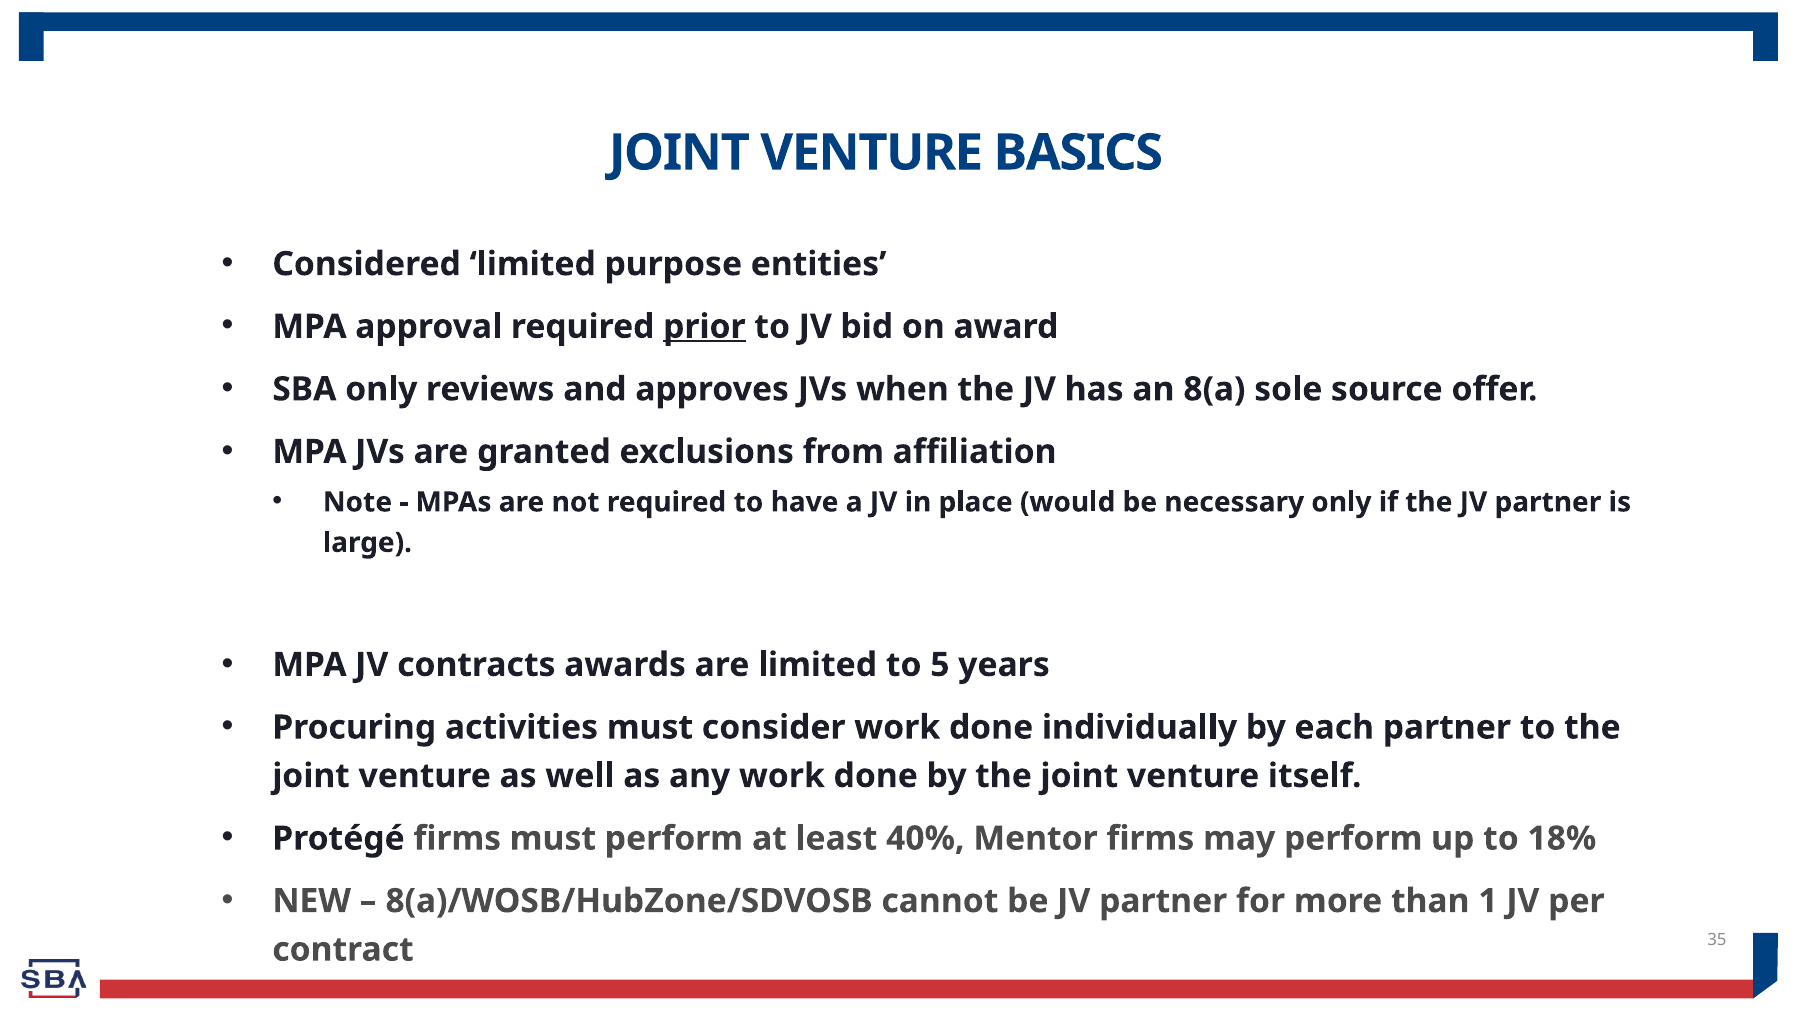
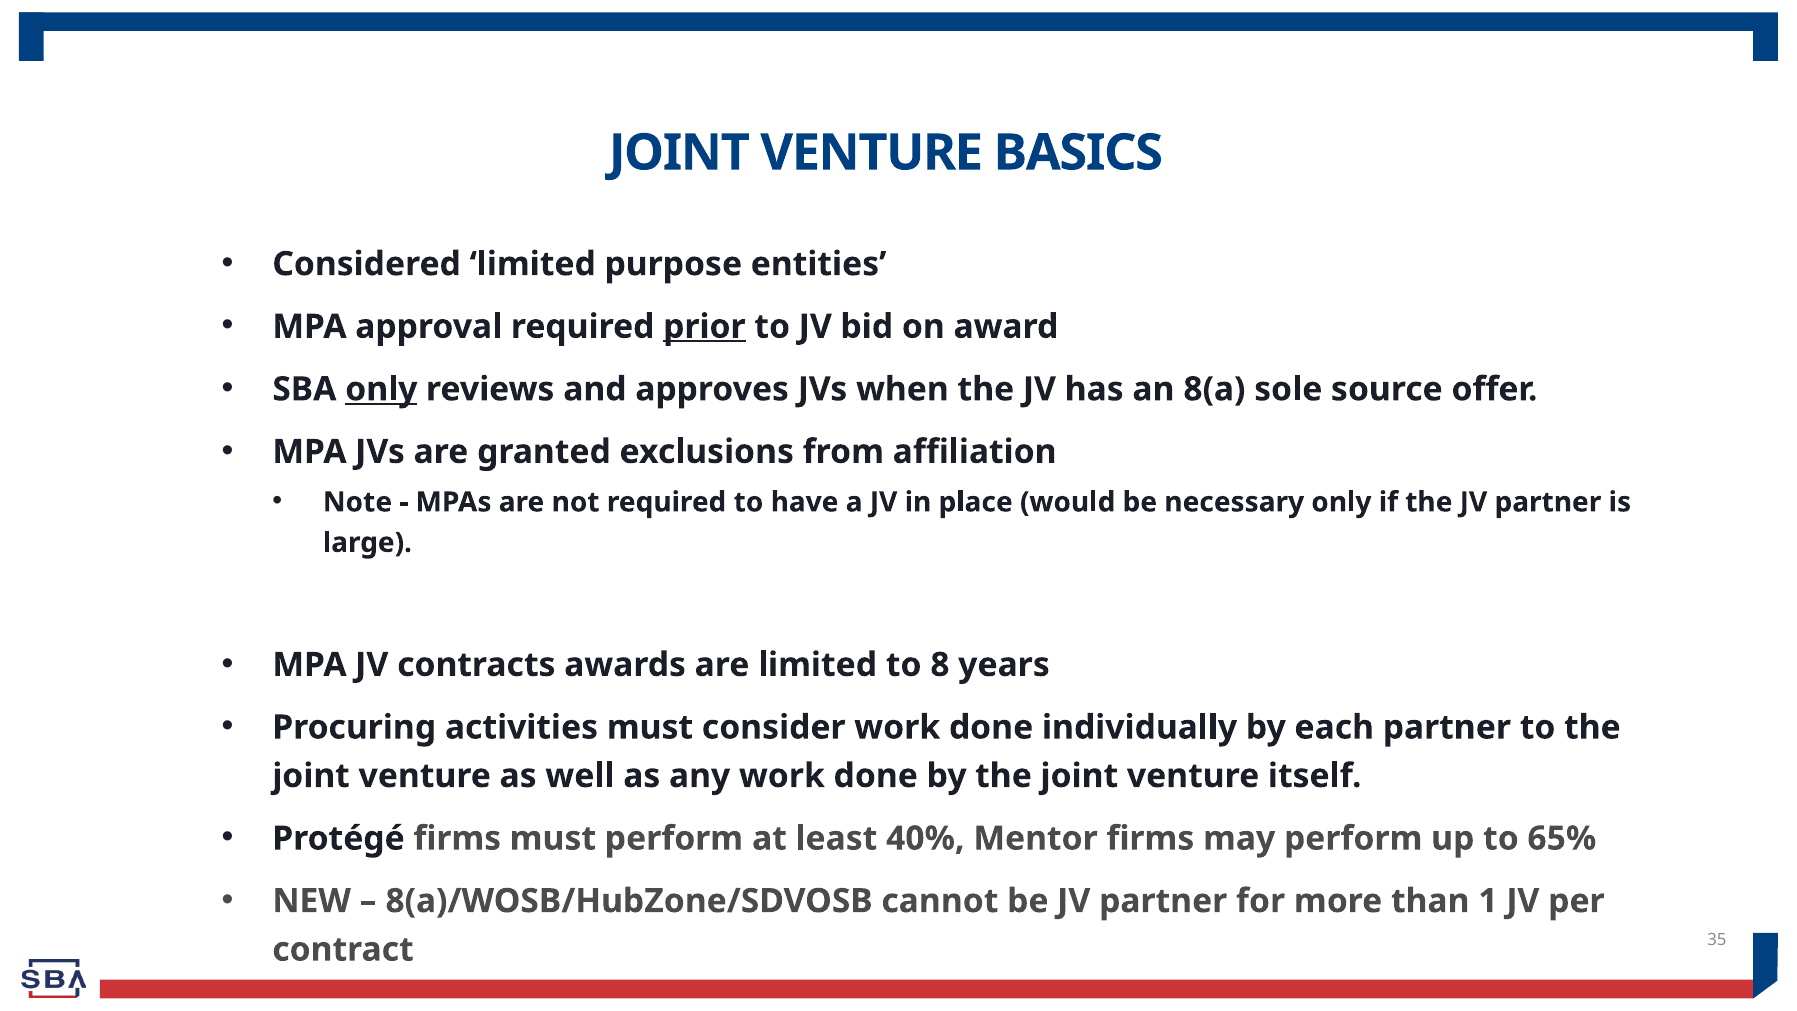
only underline: none -> present (381, 389)
5: 5 -> 8 (940, 665)
18%: 18% -> 65% (1562, 838)
